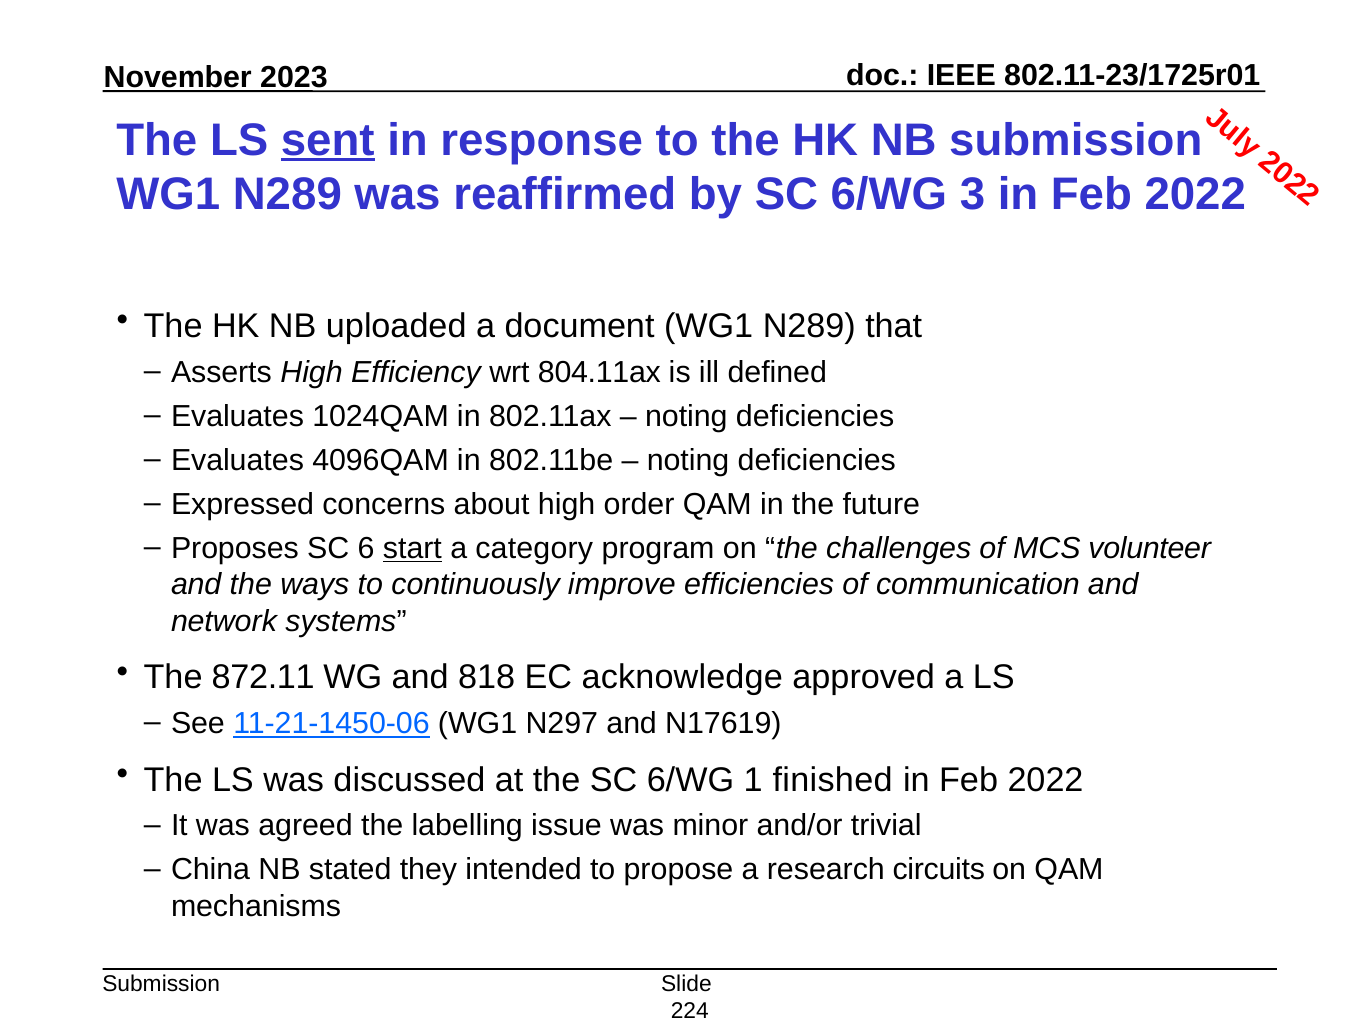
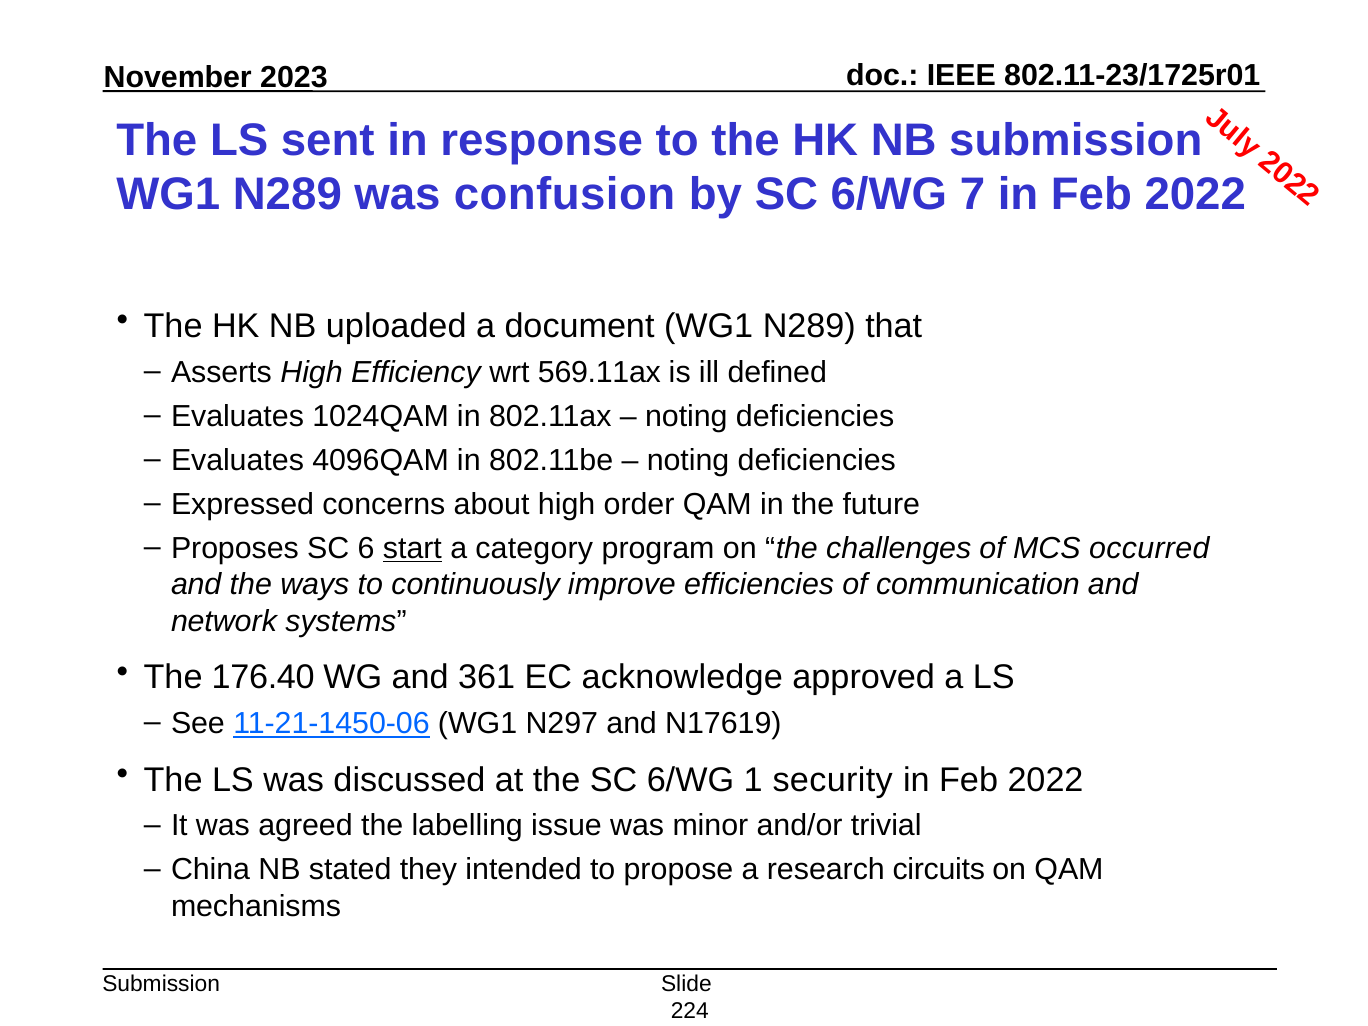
sent underline: present -> none (328, 140)
reaffirmed: reaffirmed -> confusion (565, 195)
3: 3 -> 7 (973, 195)
804.11ax: 804.11ax -> 569.11ax (599, 372)
volunteer: volunteer -> occurred (1149, 548)
872.11: 872.11 -> 176.40 (263, 678)
818: 818 -> 361 (487, 678)
finished: finished -> security (833, 780)
